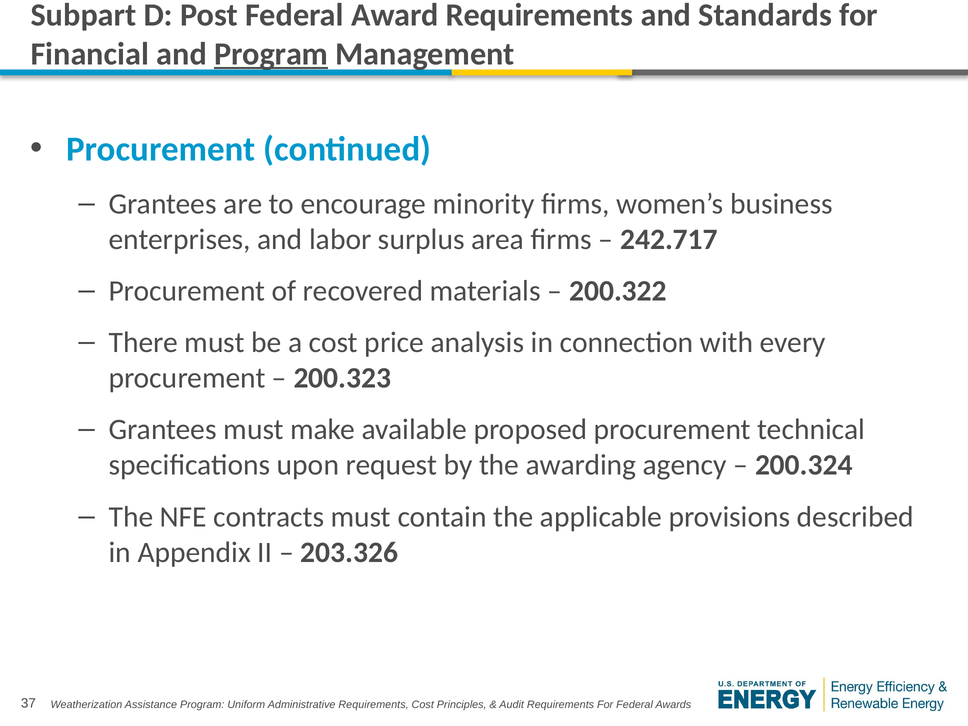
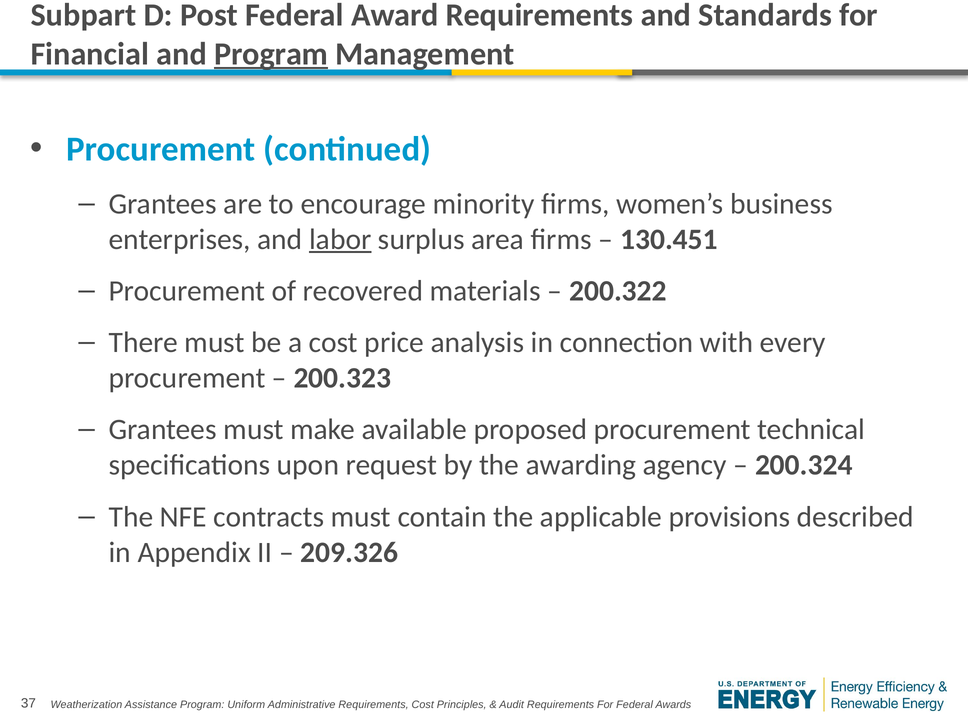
labor underline: none -> present (340, 239)
242.717: 242.717 -> 130.451 (669, 239)
203.326: 203.326 -> 209.326 (349, 552)
